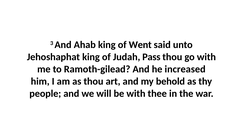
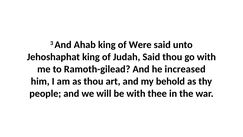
Went: Went -> Were (140, 45)
Judah Pass: Pass -> Said (151, 57)
